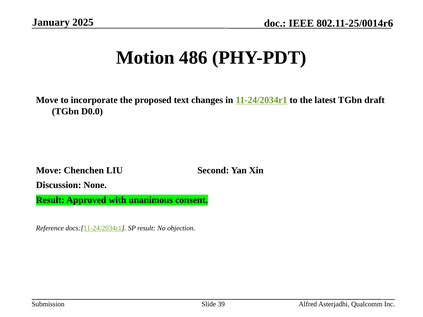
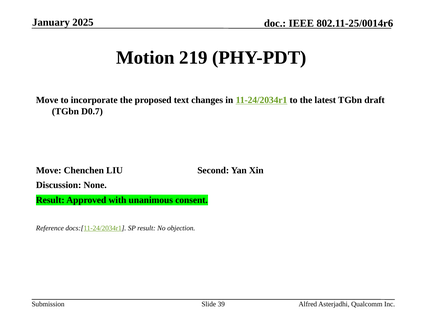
486: 486 -> 219 (193, 58)
D0.0: D0.0 -> D0.7 (92, 111)
